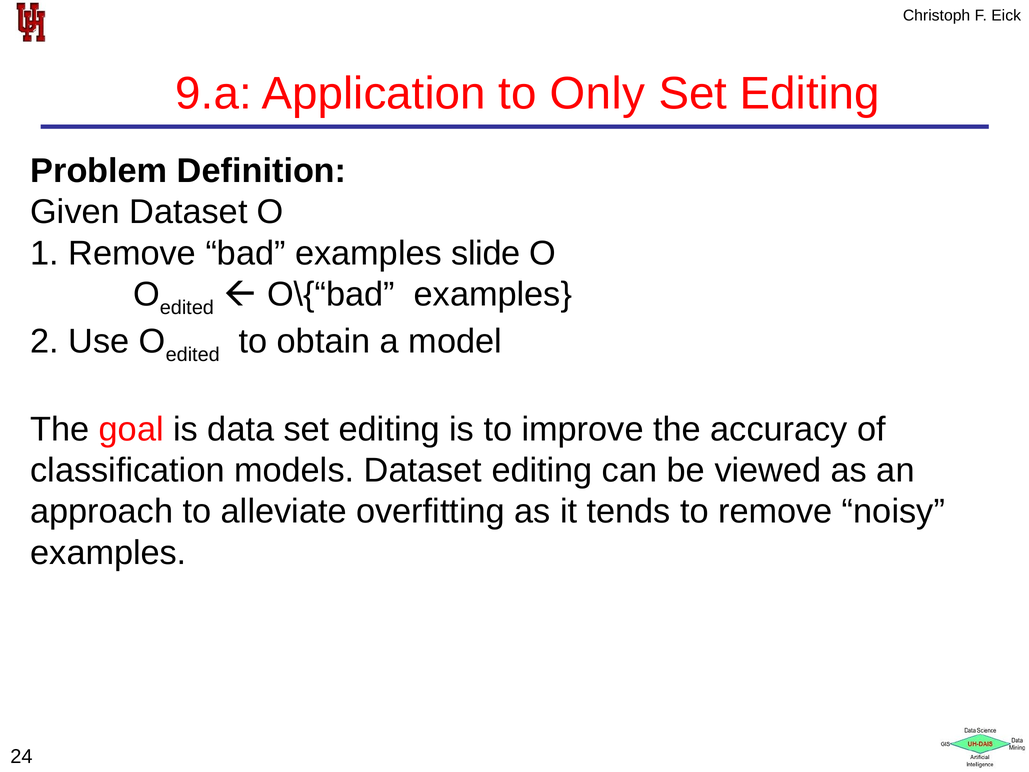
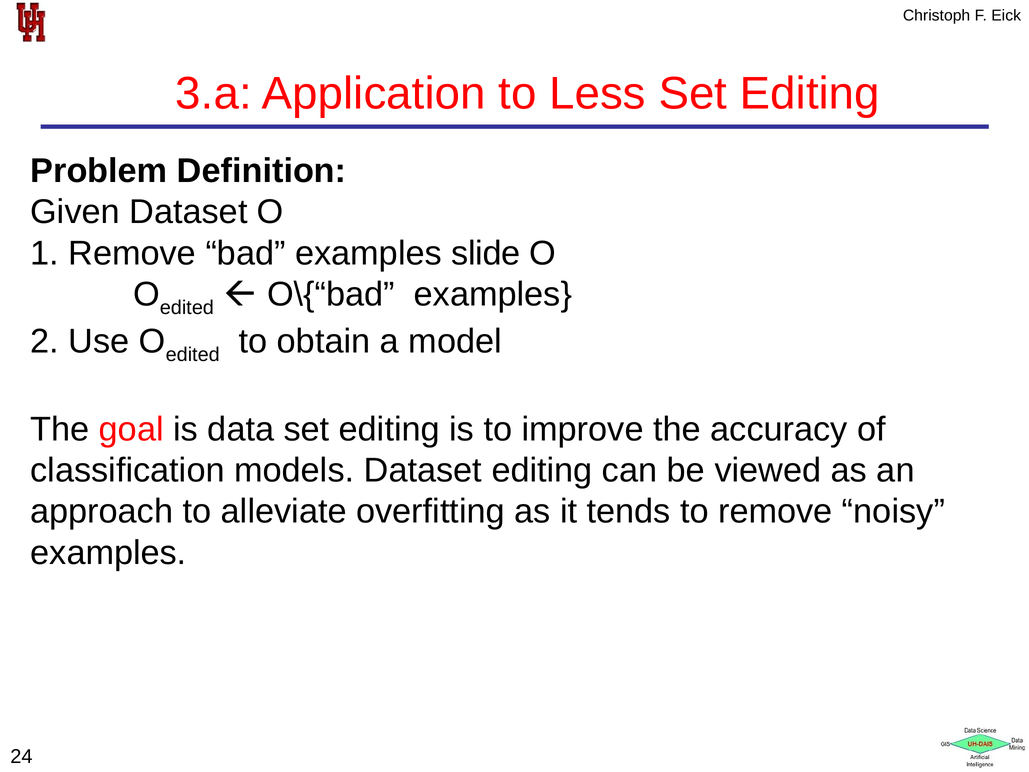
9.a: 9.a -> 3.a (214, 94)
Only: Only -> Less (598, 94)
